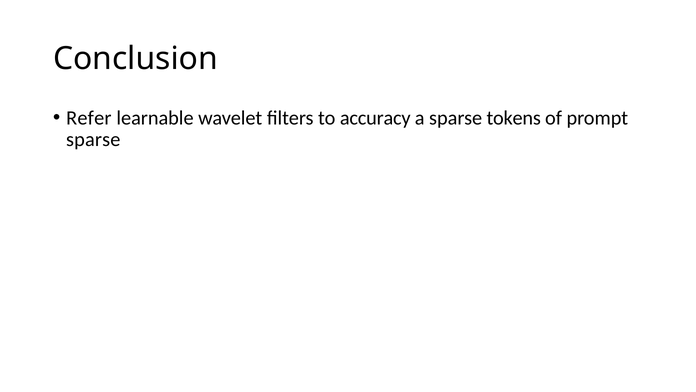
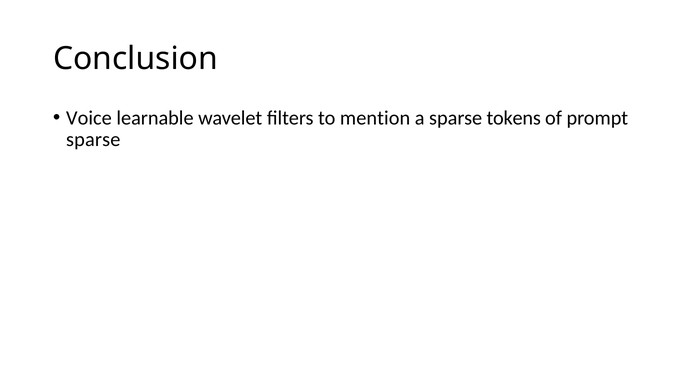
Refer: Refer -> Voice (89, 118)
accuracy: accuracy -> mention (375, 118)
